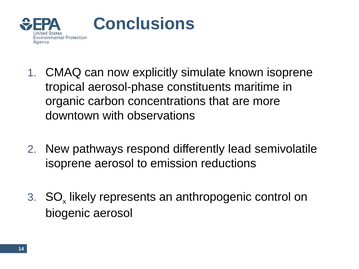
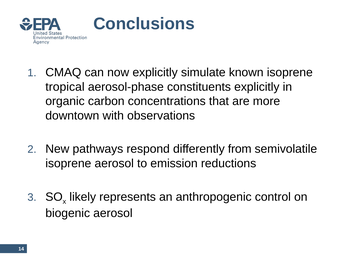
constituents maritime: maritime -> explicitly (257, 87)
lead: lead -> from (240, 149)
